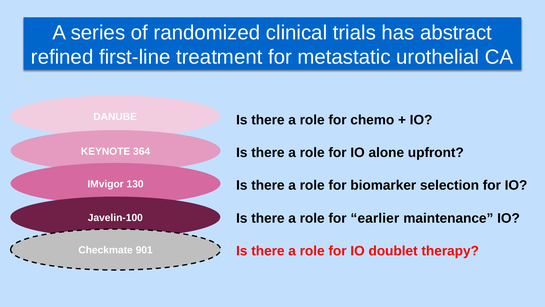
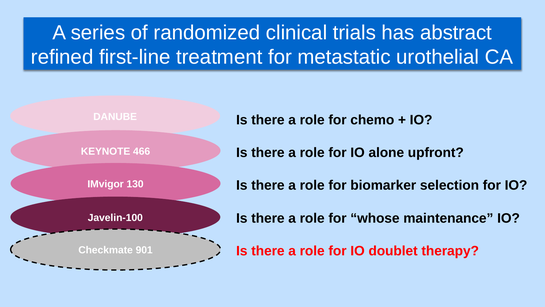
364: 364 -> 466 (142, 151)
earlier: earlier -> whose (375, 218)
